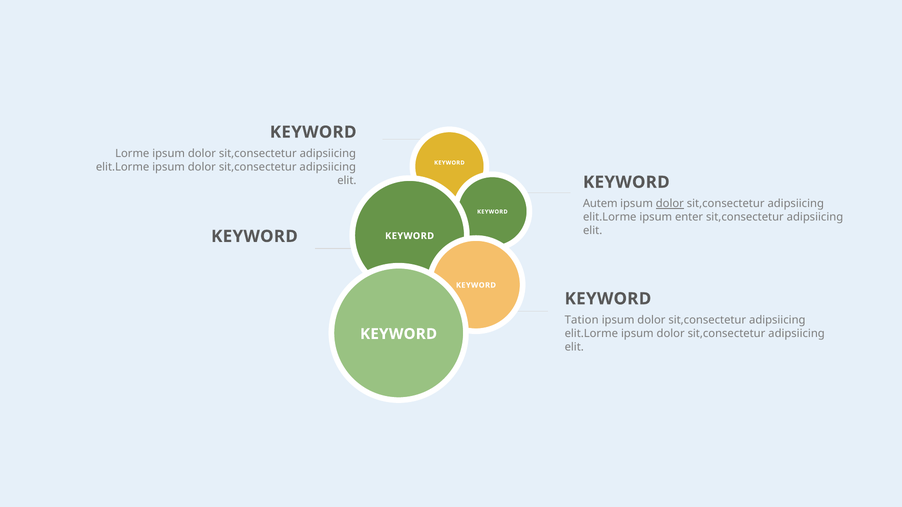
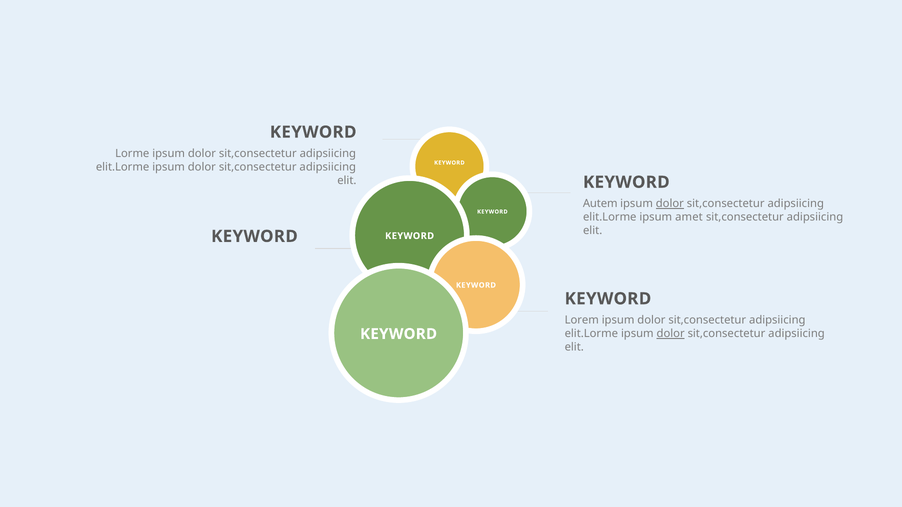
enter: enter -> amet (689, 217)
Tation: Tation -> Lorem (582, 320)
dolor underline: none -> present (671, 334)
